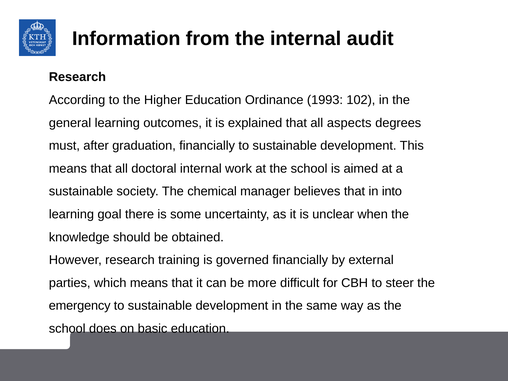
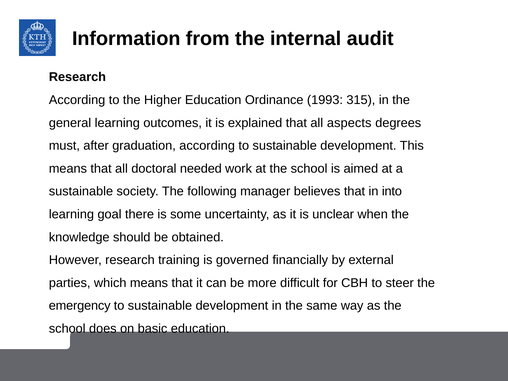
102: 102 -> 315 (361, 100)
graduation financially: financially -> according (207, 146)
doctoral internal: internal -> needed (201, 169)
chemical: chemical -> following (212, 191)
